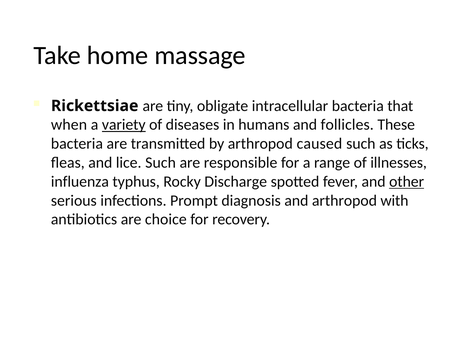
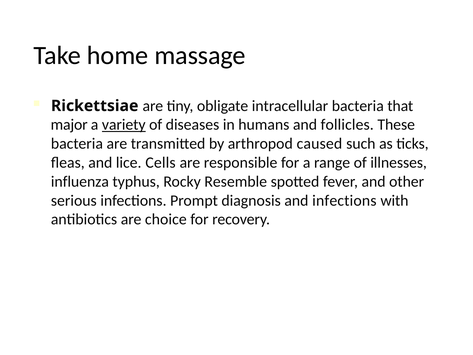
when: when -> major (69, 125)
lice Such: Such -> Cells (161, 163)
Discharge: Discharge -> Resemble (236, 181)
other underline: present -> none (407, 181)
and arthropod: arthropod -> infections (344, 200)
